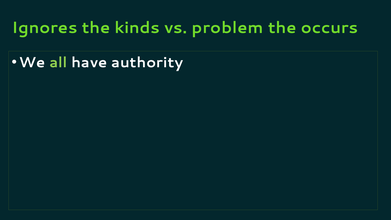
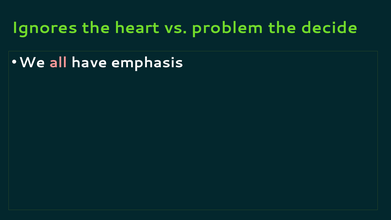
kinds: kinds -> heart (137, 28)
occurs: occurs -> decide (329, 28)
all colour: light green -> pink (58, 63)
authority: authority -> emphasis (147, 63)
